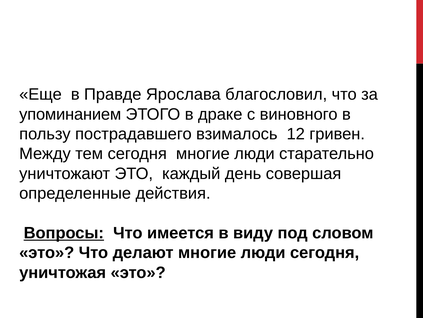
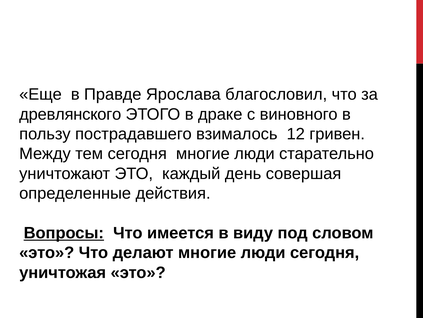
упоминанием: упоминанием -> древлянского (70, 114)
